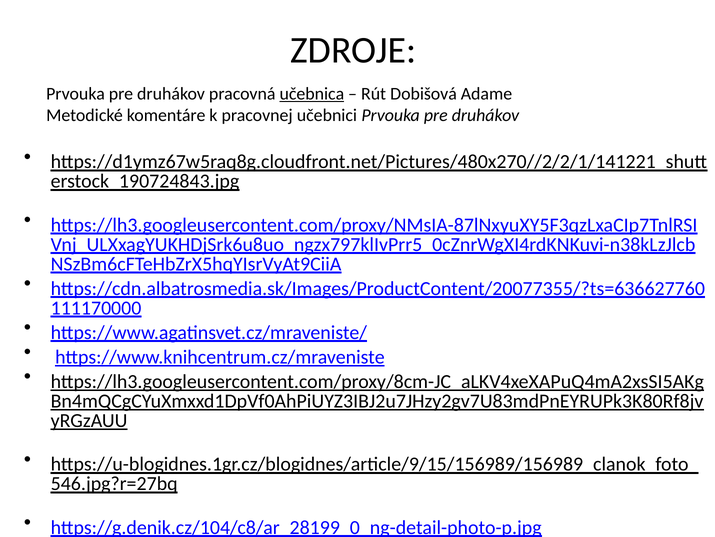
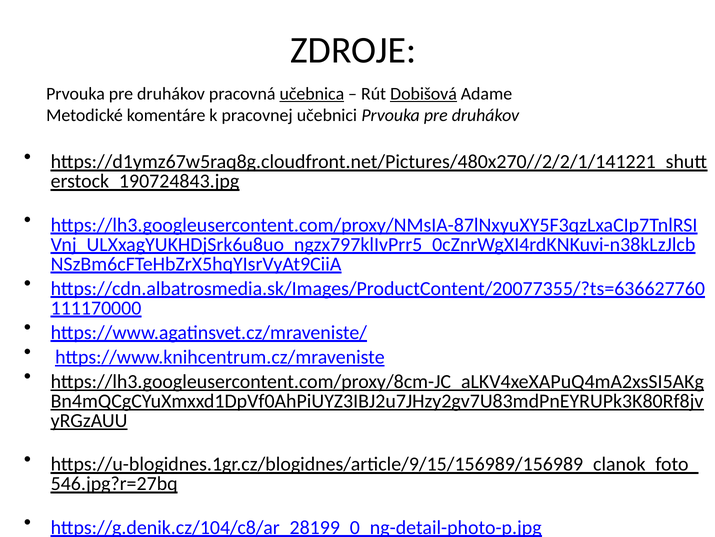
Dobišová underline: none -> present (424, 94)
